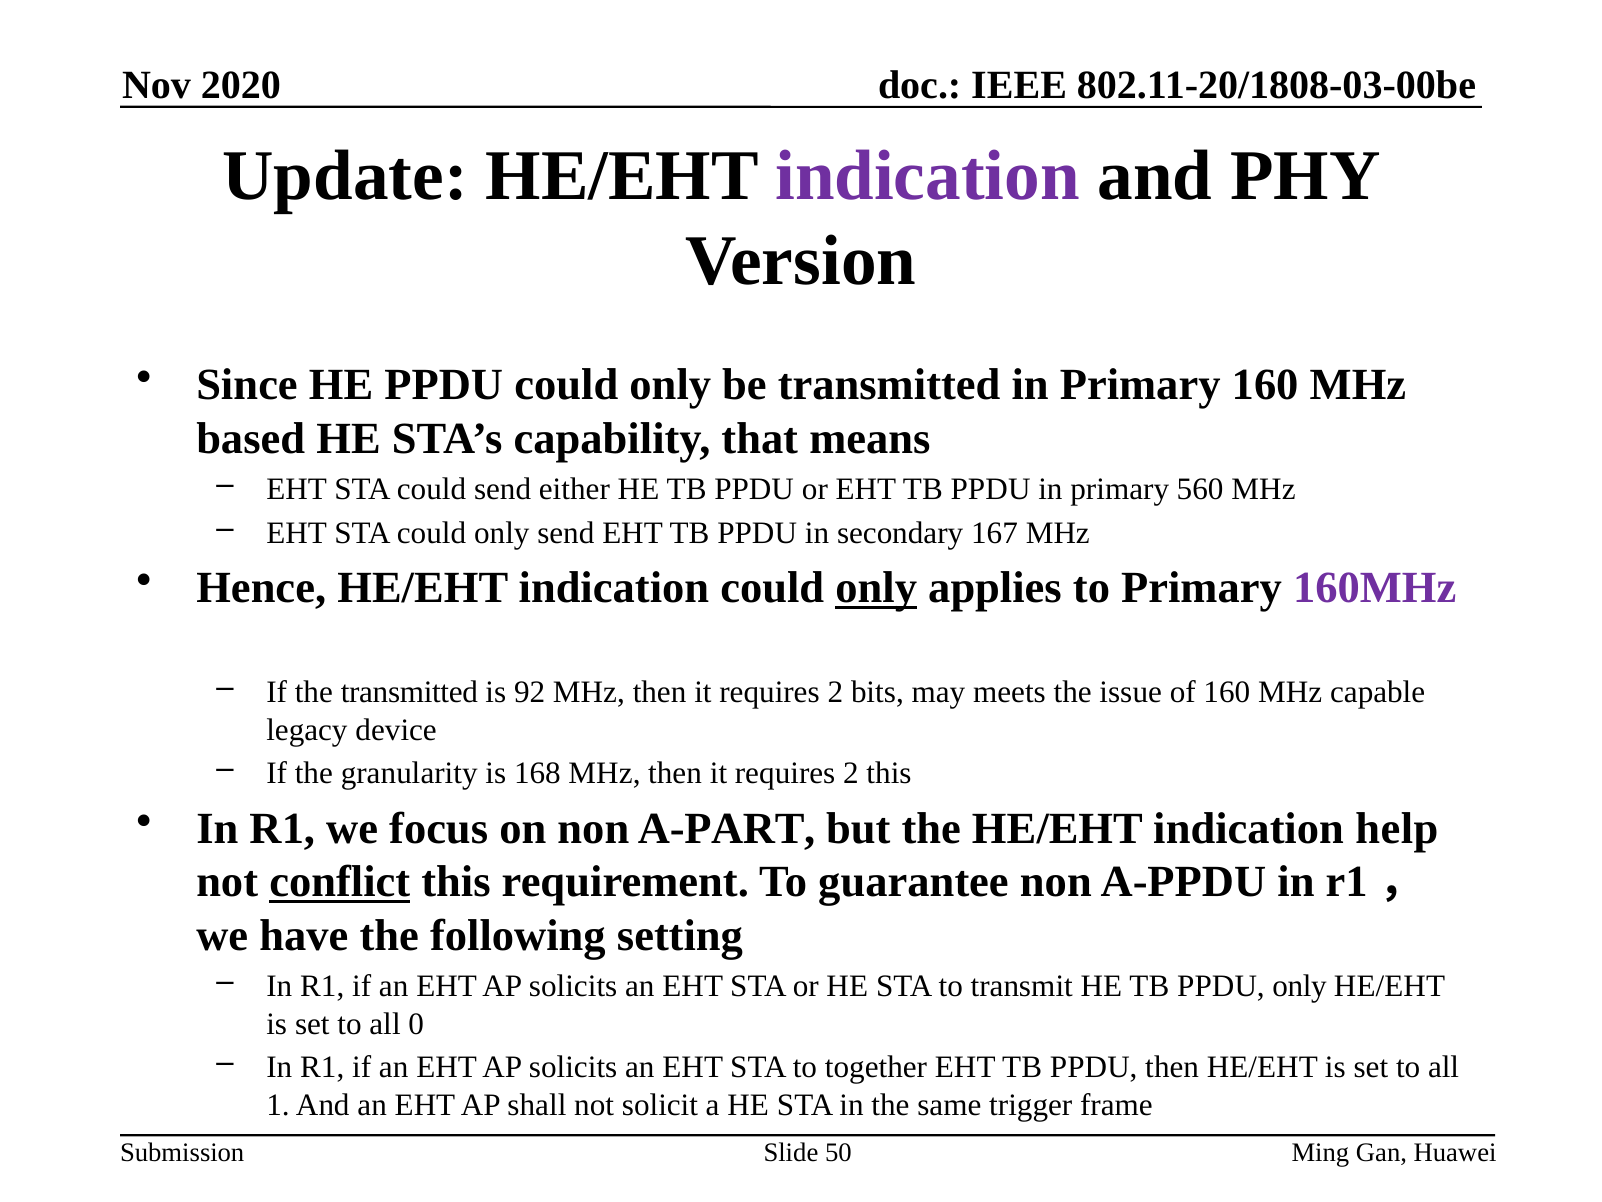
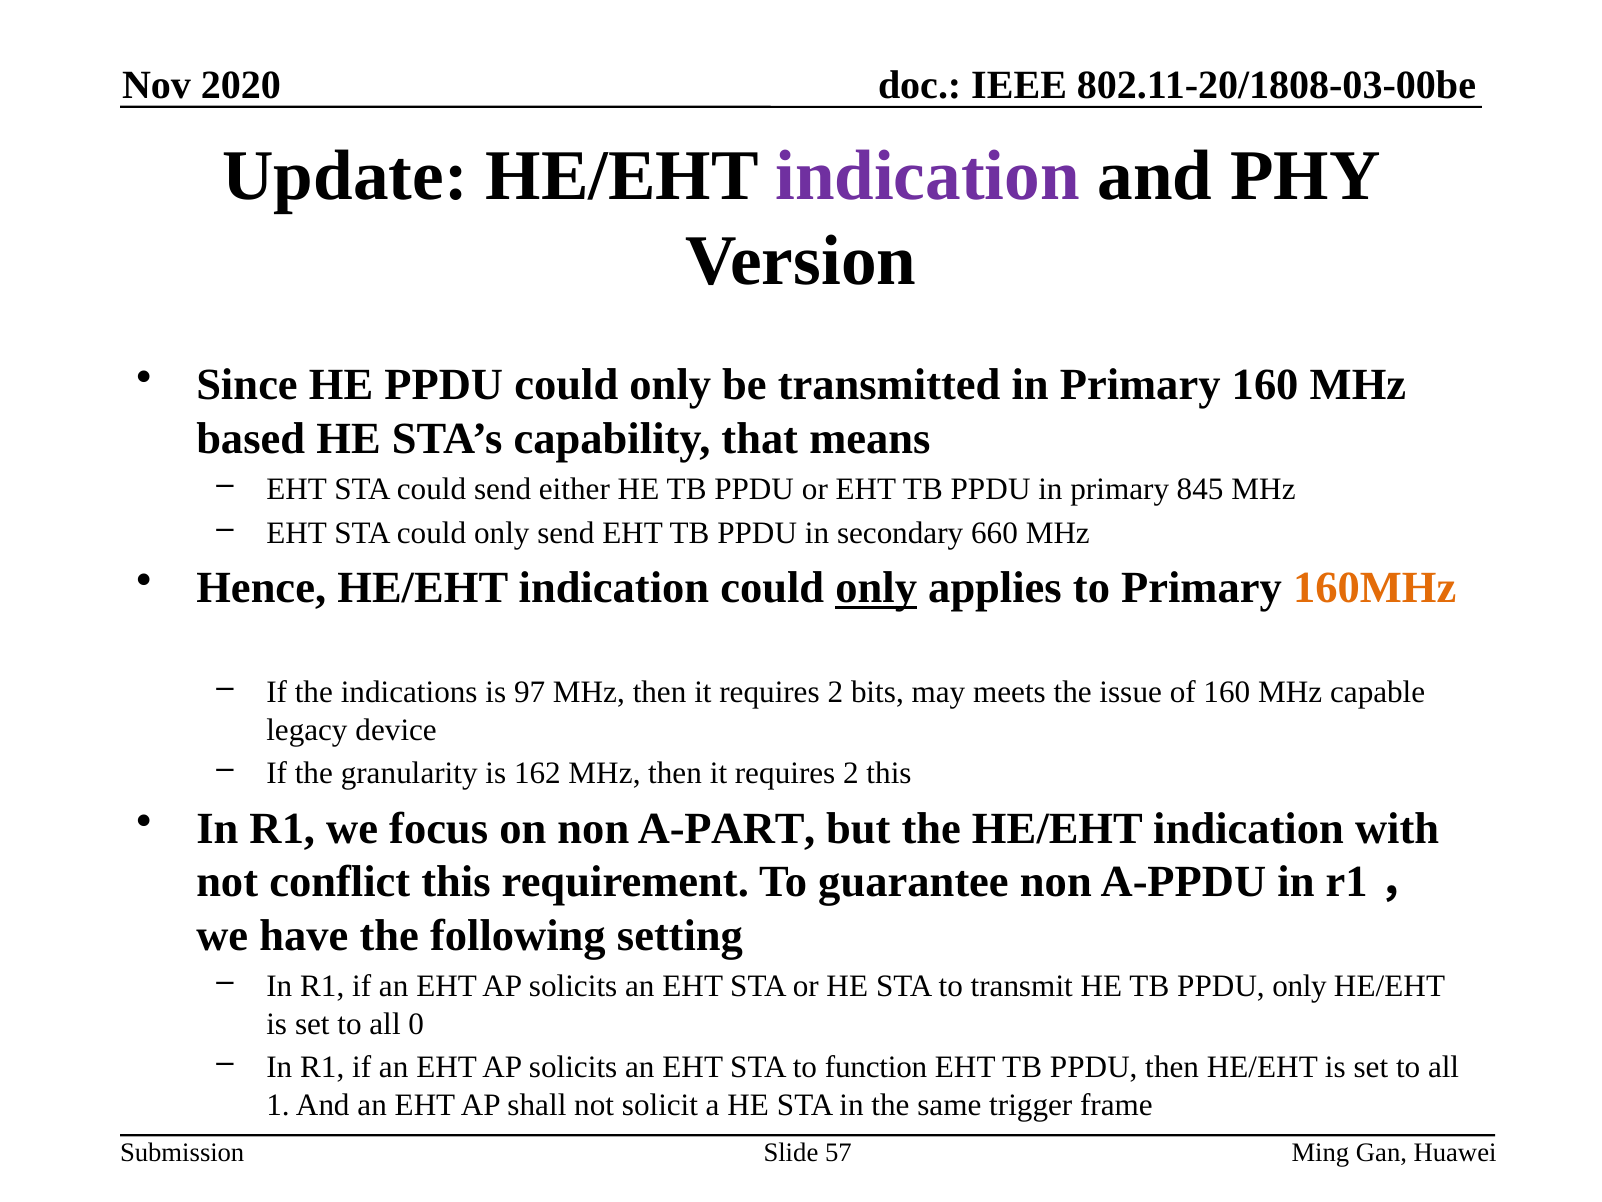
560: 560 -> 845 (1200, 489)
167: 167 -> 660 (995, 533)
160MHz colour: purple -> orange (1375, 588)
the transmitted: transmitted -> indications (409, 692)
92: 92 -> 97 (530, 692)
168: 168 -> 162 (537, 773)
help: help -> with (1397, 828)
conflict underline: present -> none (340, 882)
together: together -> function (876, 1067)
50: 50 -> 57 (838, 1152)
